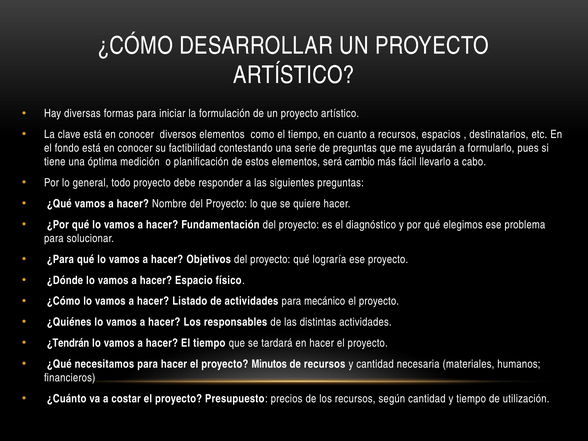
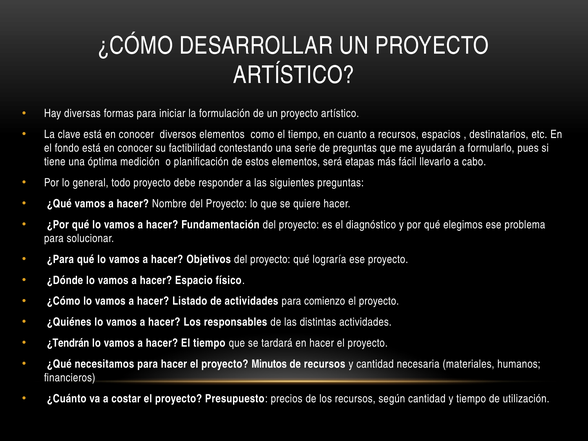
cambio: cambio -> etapas (360, 162)
mecánico: mecánico -> comienzo (325, 301)
